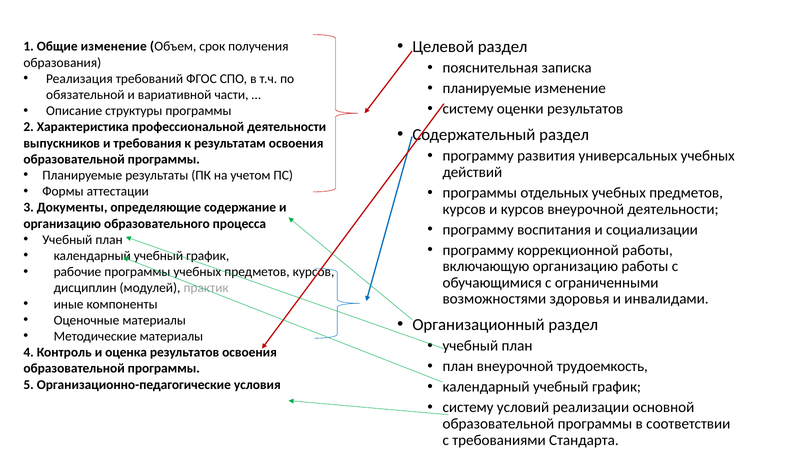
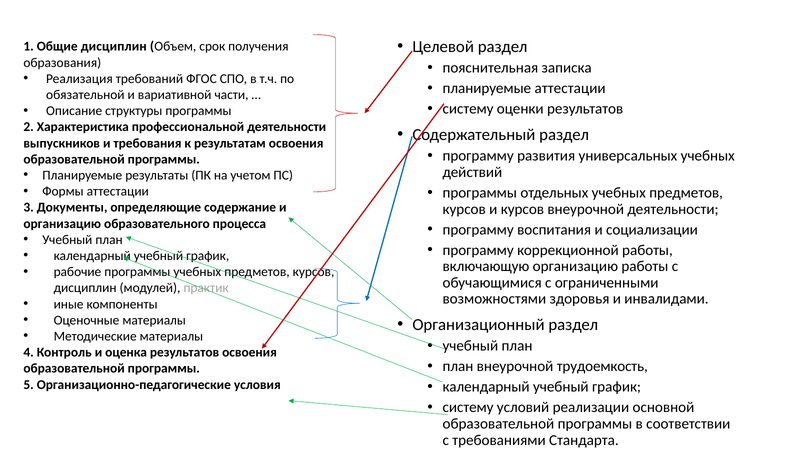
Общие изменение: изменение -> дисциплин (114, 46)
планируемые изменение: изменение -> аттестации (570, 88)
